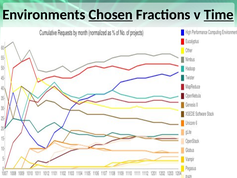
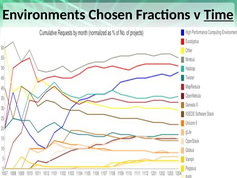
Chosen underline: present -> none (111, 15)
